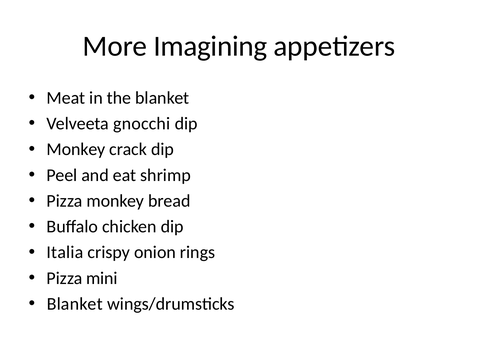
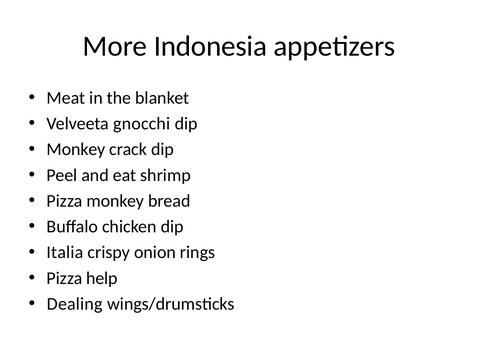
Imagining: Imagining -> Indonesia (210, 46)
mini: mini -> help (102, 279)
Blanket: Blanket -> Dealing (75, 304)
